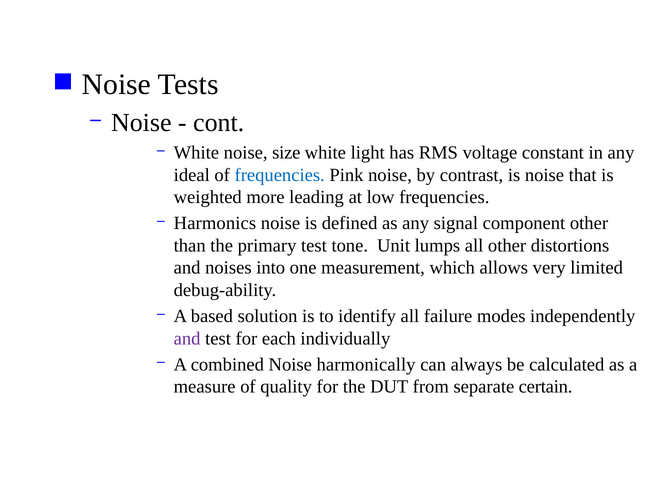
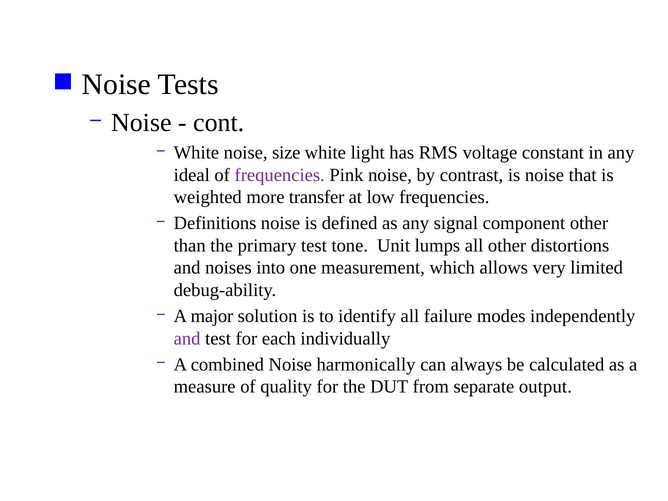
frequencies colour: blue -> purple (280, 175)
leading: leading -> transfer (317, 197)
Harmonics: Harmonics -> Definitions (215, 223)
based: based -> major (212, 316)
certain: certain -> output (545, 387)
